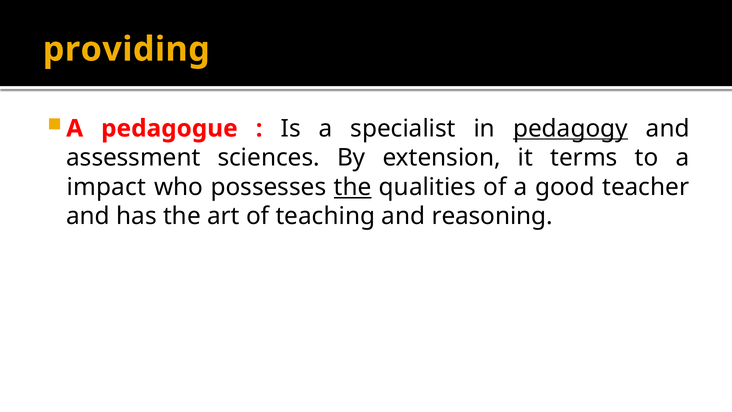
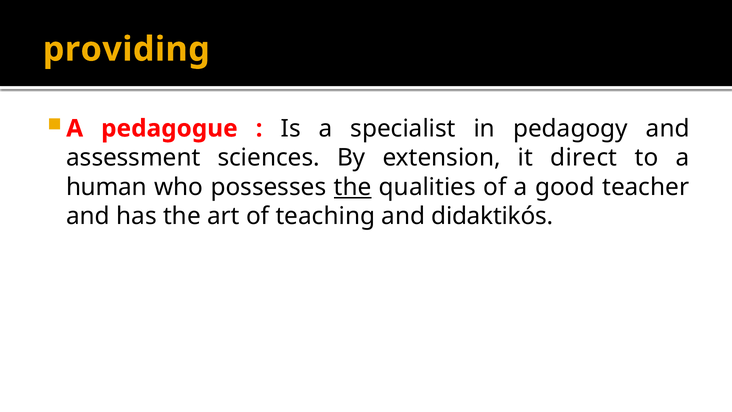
pedagogy underline: present -> none (570, 128)
terms: terms -> direct (584, 158)
impact: impact -> human (107, 187)
reasoning: reasoning -> didaktikós (492, 216)
